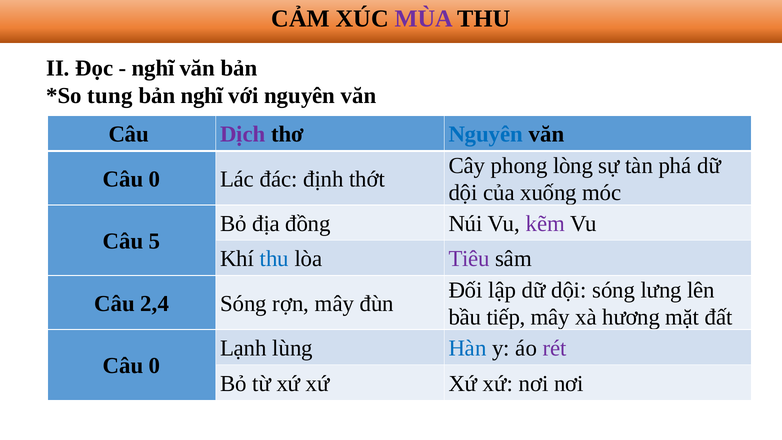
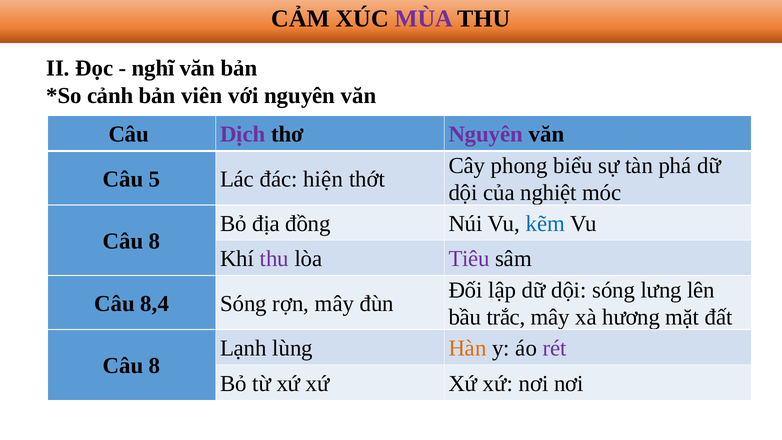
tung: tung -> cảnh (110, 96)
bản nghĩ: nghĩ -> viên (202, 96)
Nguyên colour: blue -> purple (486, 134)
lòng: lòng -> biểu (573, 165)
0: 0 -> 5 (155, 179)
định: định -> hiện (323, 179)
xuống: xuống -> nghiệt (549, 192)
kẽm colour: purple -> blue (545, 224)
5: 5 -> 8 (155, 241)
thu colour: blue -> purple (274, 259)
2,4: 2,4 -> 8,4 (155, 304)
tiếp: tiếp -> trắc (506, 317)
Hàn colour: blue -> orange (467, 348)
0: 0 -> 8 (155, 366)
